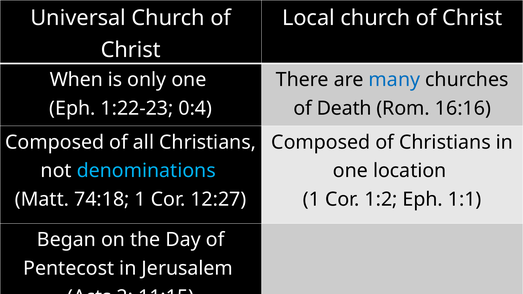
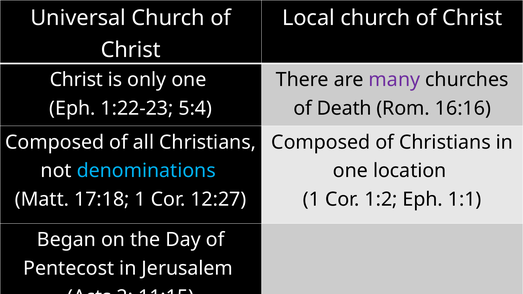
When: When -> Christ (76, 80)
many colour: blue -> purple (394, 80)
0:4: 0:4 -> 5:4 (195, 109)
74:18: 74:18 -> 17:18 (102, 200)
